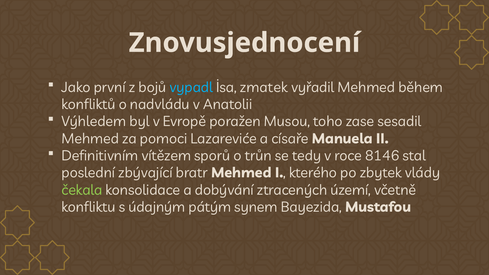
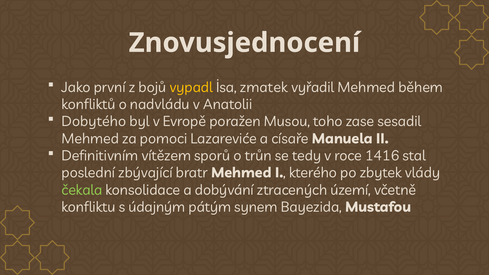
vypadl colour: light blue -> yellow (191, 87)
Výhledem: Výhledem -> Dobytého (94, 122)
8146: 8146 -> 1416 (382, 156)
